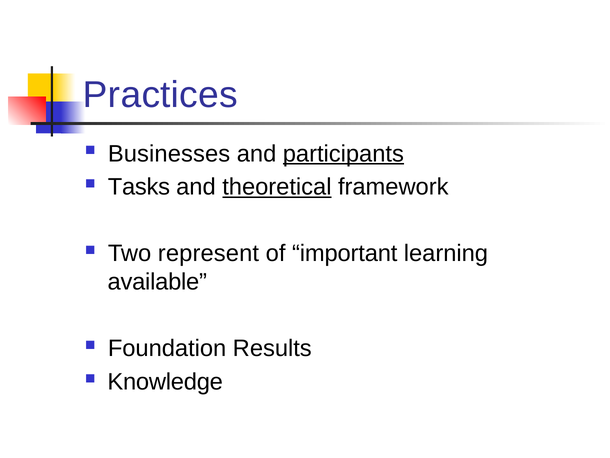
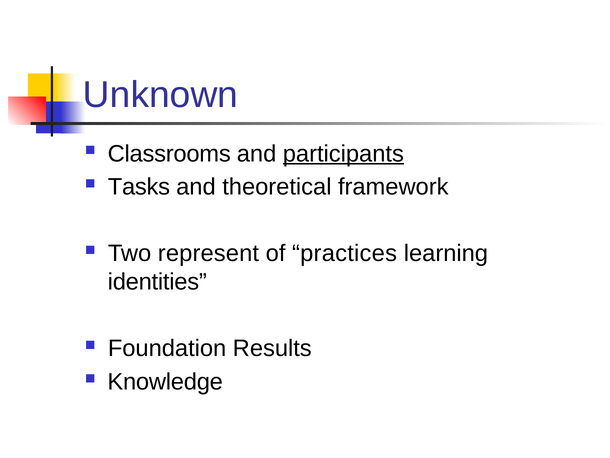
Practices: Practices -> Unknown (161, 95)
Businesses: Businesses -> Classrooms (169, 154)
theoretical underline: present -> none (277, 187)
important: important -> practices (345, 253)
available: available -> identities (157, 282)
